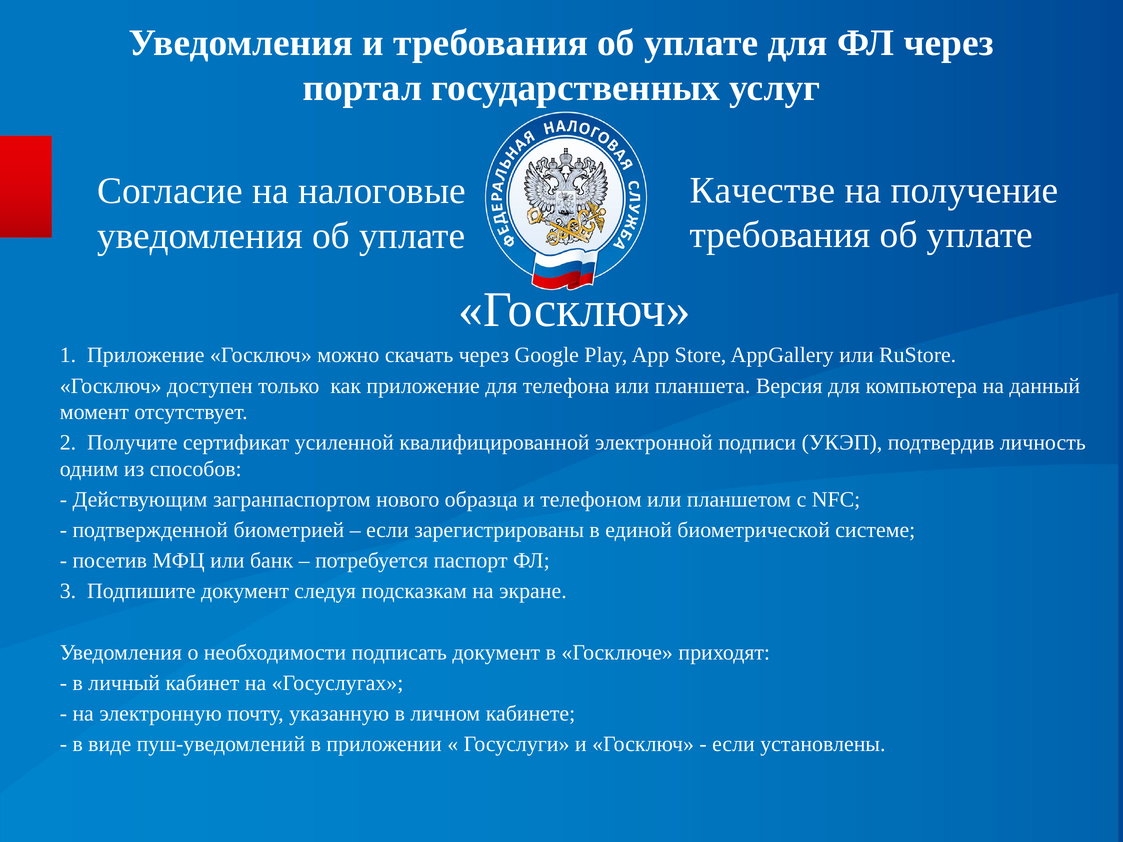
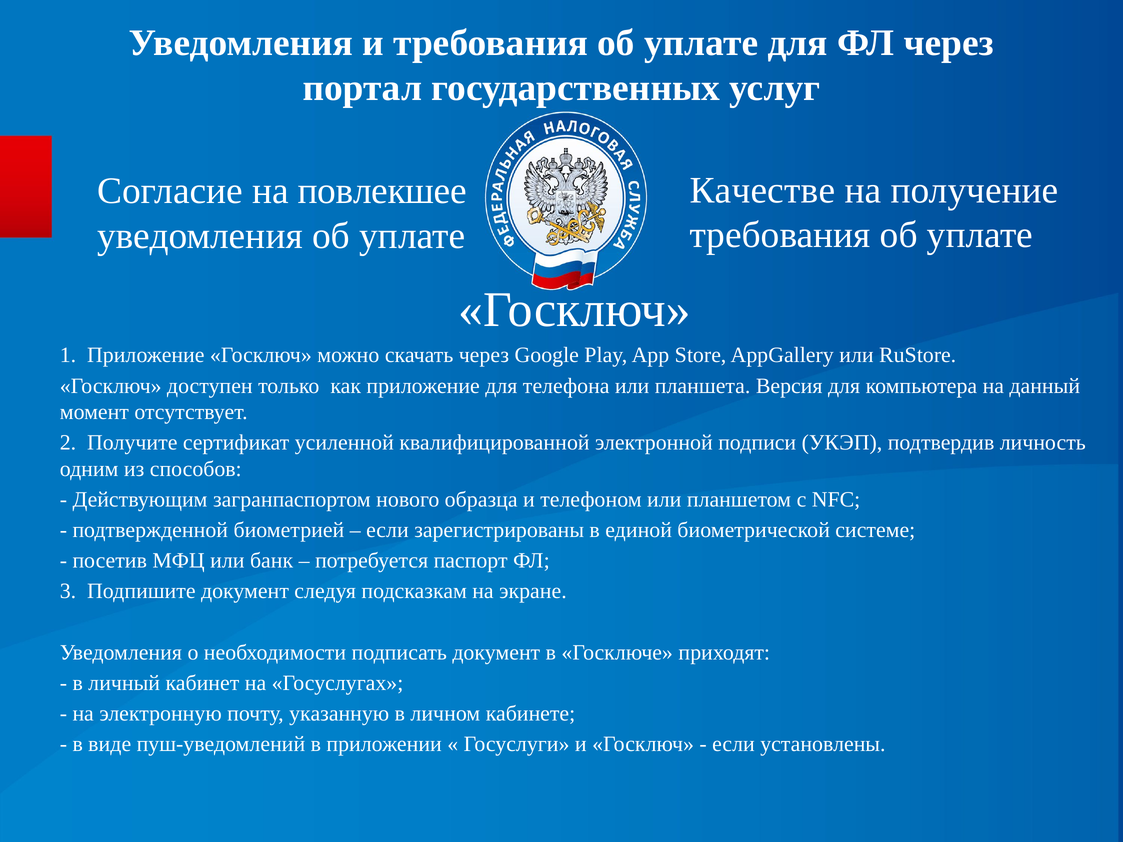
налоговые: налоговые -> повлекшее (382, 191)
